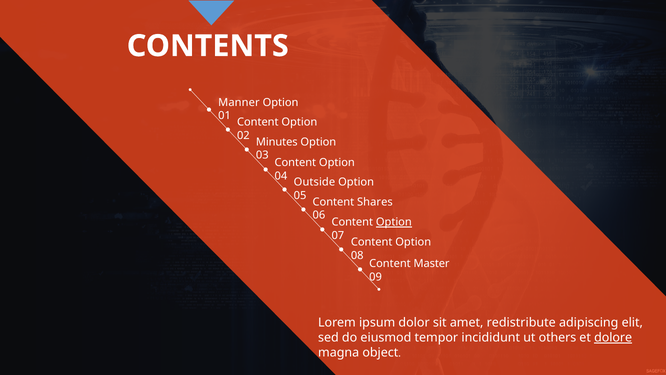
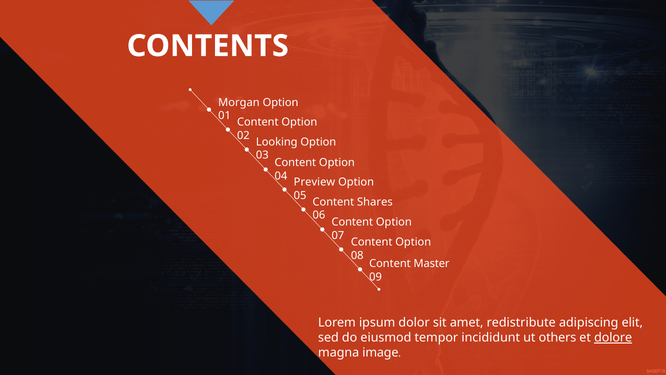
Manner: Manner -> Morgan (239, 102)
Minutes: Minutes -> Looking (277, 142)
Outside: Outside -> Preview (314, 182)
Option underline: present -> none (394, 222)
object: object -> image (380, 352)
